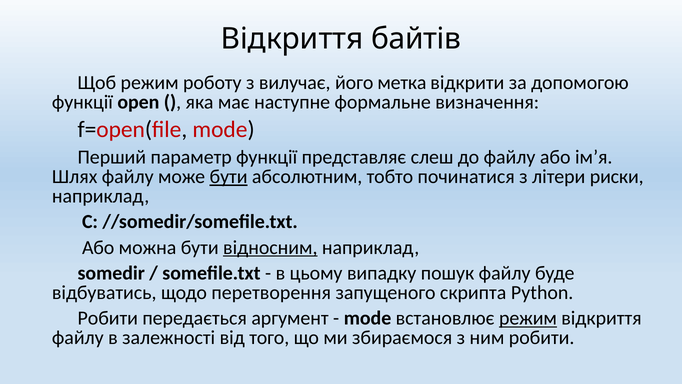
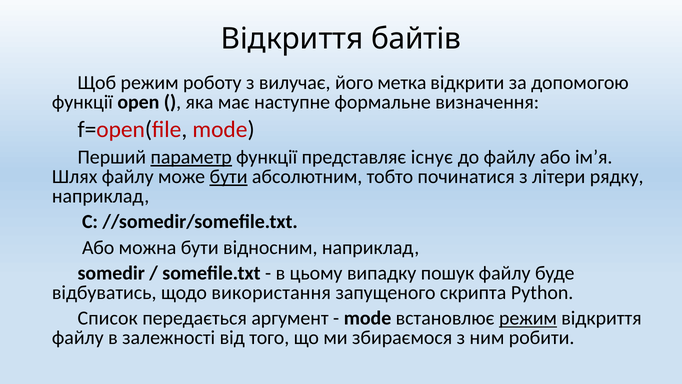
параметр underline: none -> present (191, 157)
слеш: слеш -> існує (432, 157)
риски: риски -> рядку (617, 176)
відносним underline: present -> none (270, 247)
перетворення: перетворення -> використання (271, 292)
Робити: Робити -> Список (108, 318)
